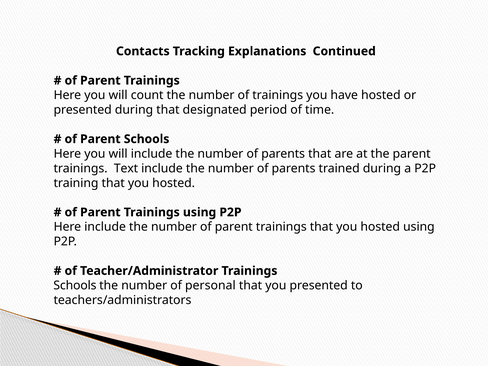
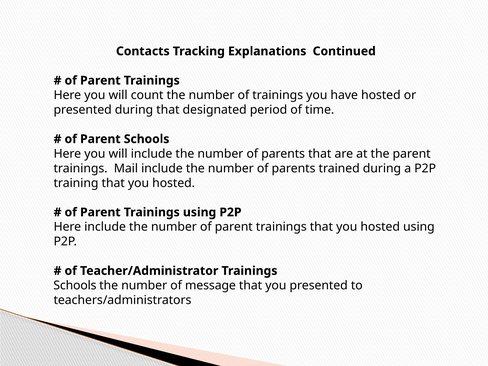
Text: Text -> Mail (126, 168)
personal: personal -> message (210, 285)
